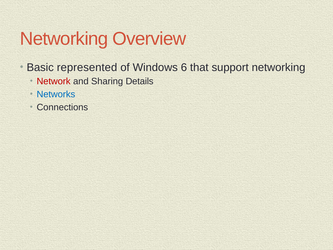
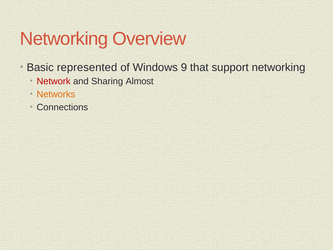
6: 6 -> 9 (184, 67)
Details: Details -> Almost (140, 81)
Networks colour: blue -> orange (56, 94)
